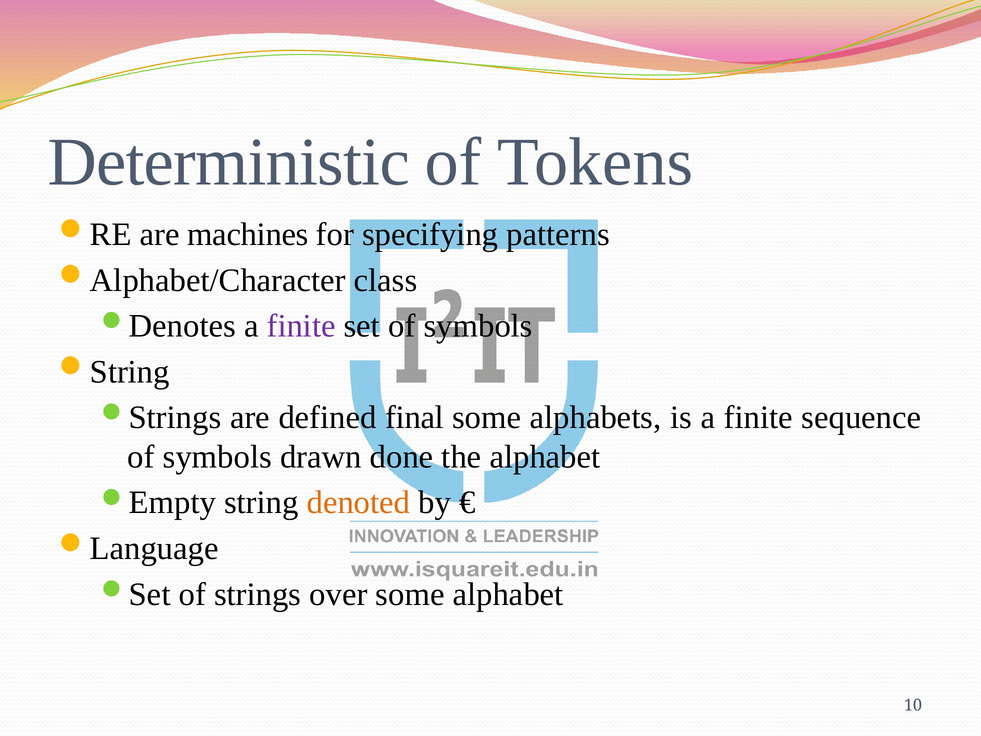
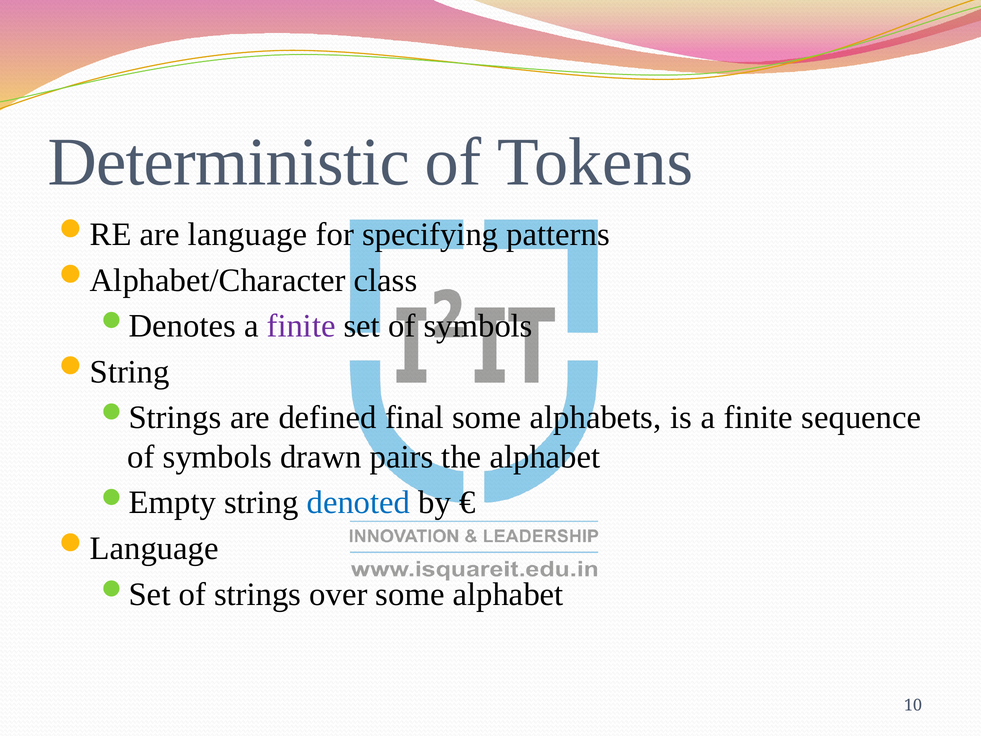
machines: machines -> language (248, 234)
done: done -> pairs (402, 457)
denoted colour: orange -> blue (358, 502)
